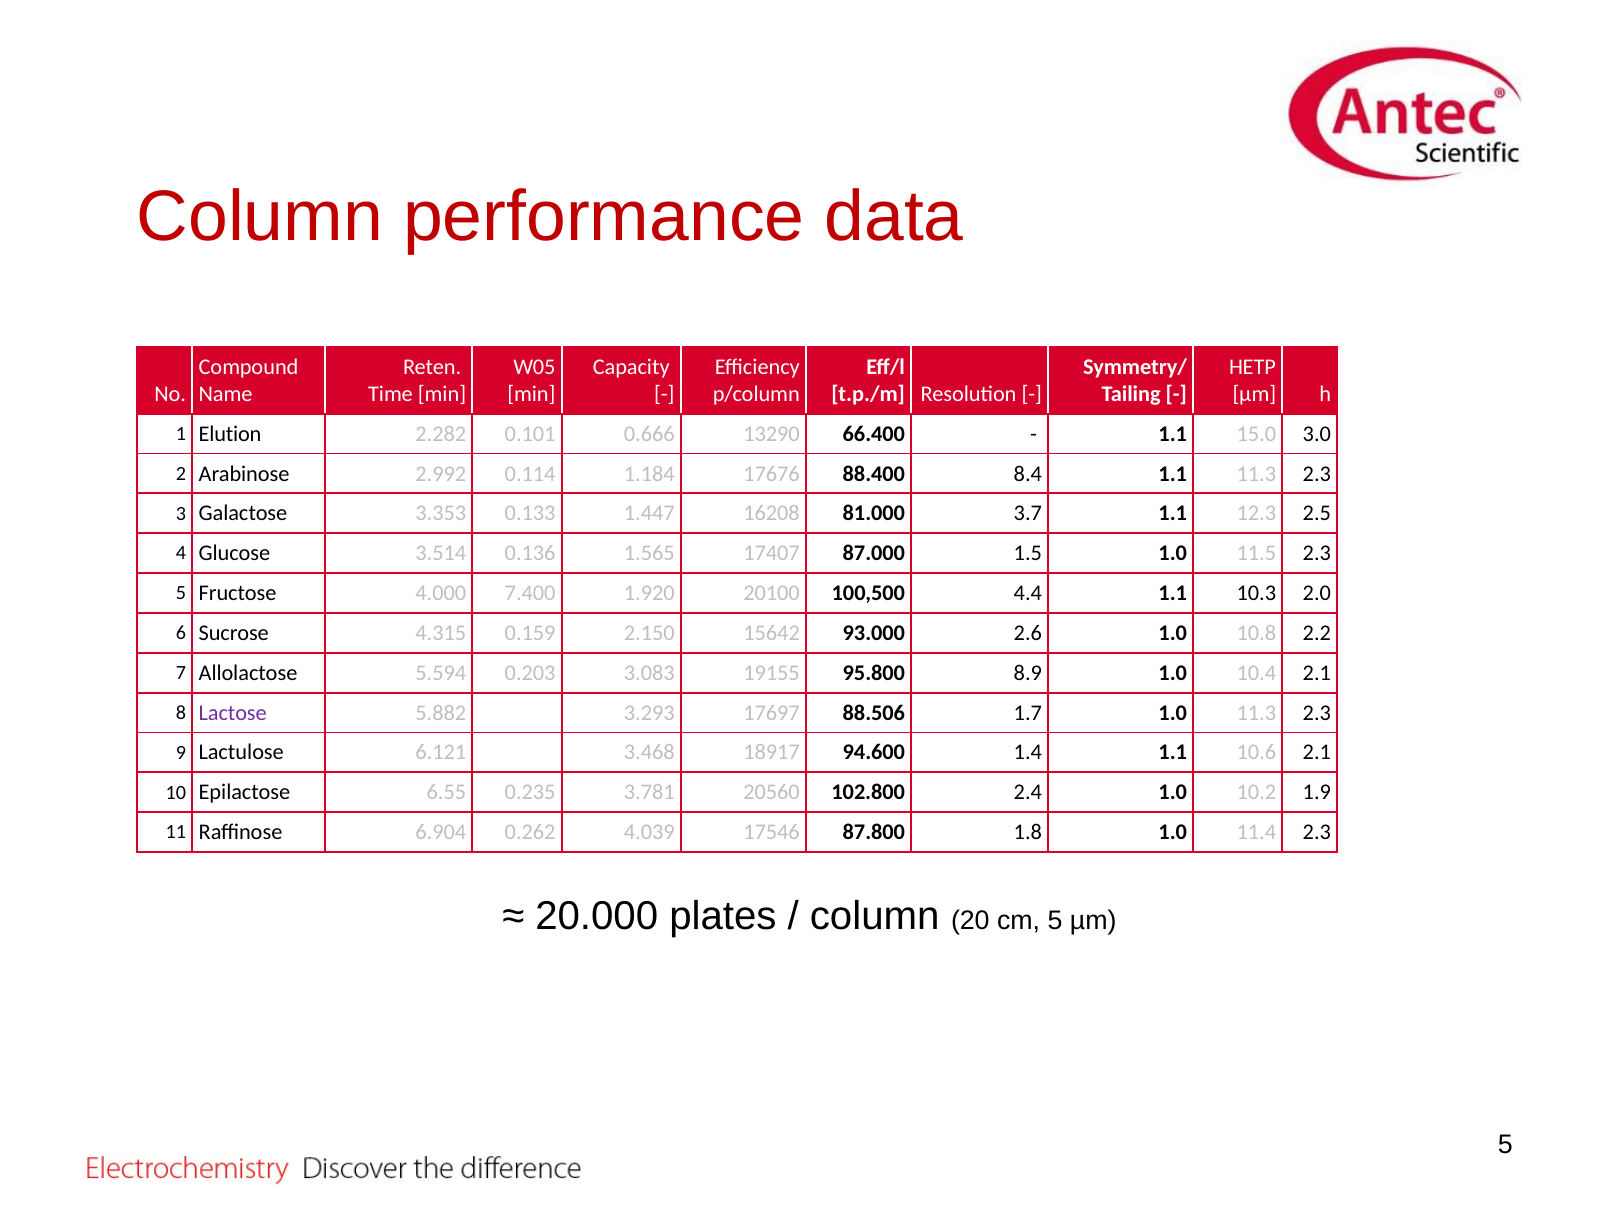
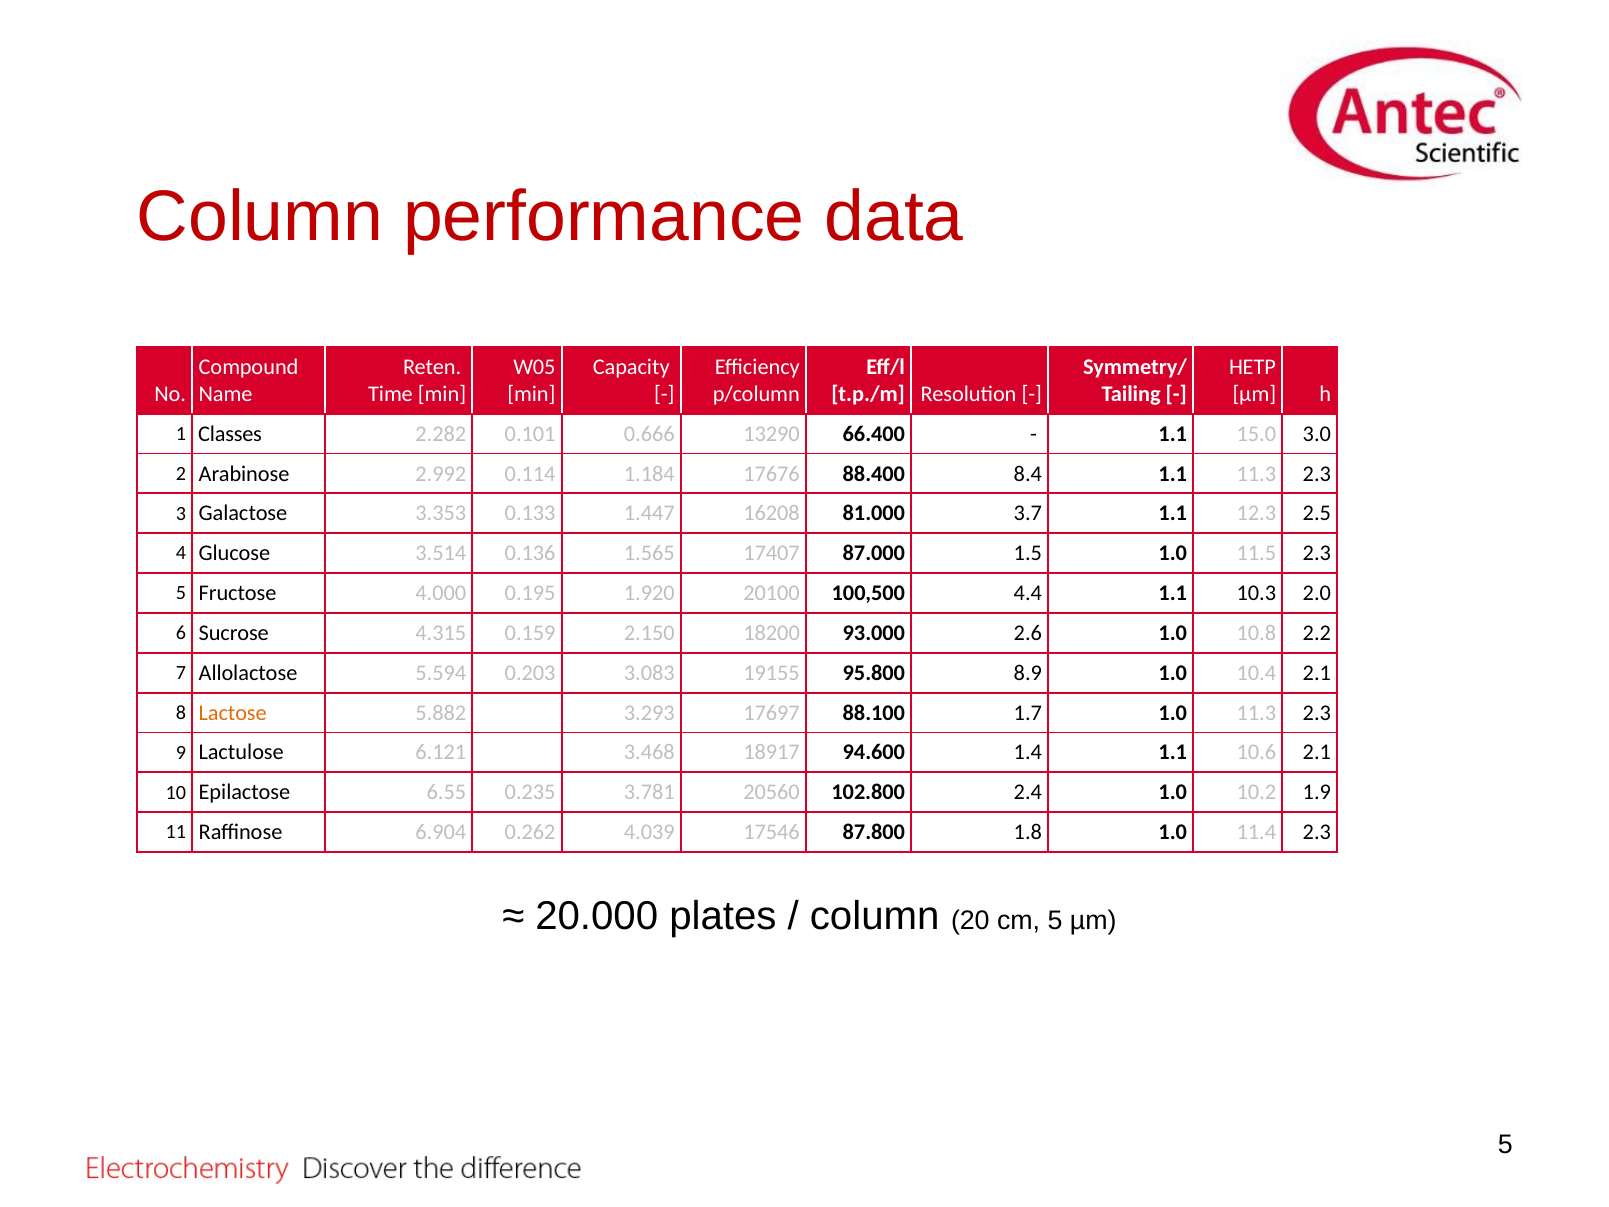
Elution: Elution -> Classes (230, 434)
7.400: 7.400 -> 0.195 (530, 593)
15642: 15642 -> 18200 (772, 633)
Lactose colour: purple -> orange (233, 713)
88.506: 88.506 -> 88.100 (874, 713)
